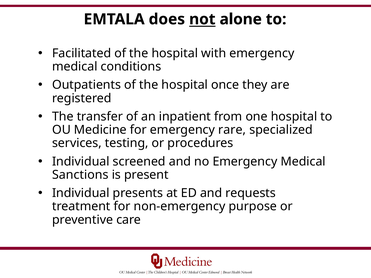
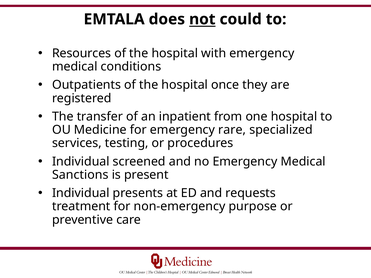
alone: alone -> could (241, 19)
Facilitated: Facilitated -> Resources (82, 53)
